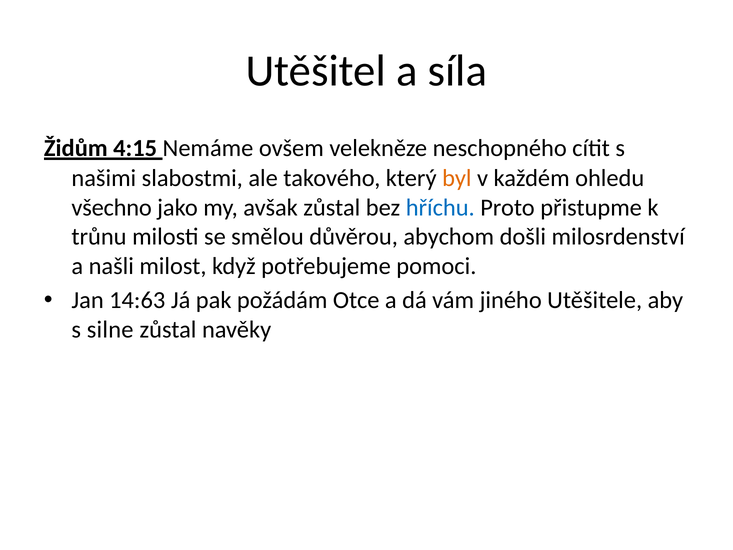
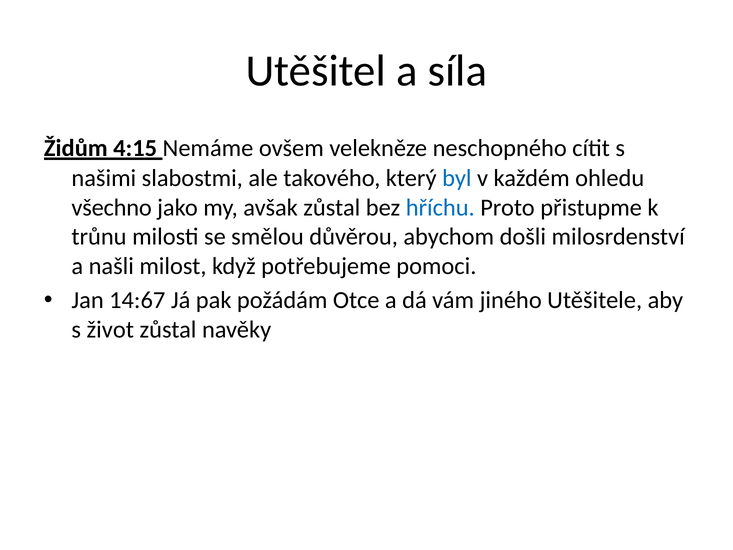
byl colour: orange -> blue (457, 178)
14:63: 14:63 -> 14:67 (137, 300)
silne: silne -> život (110, 330)
